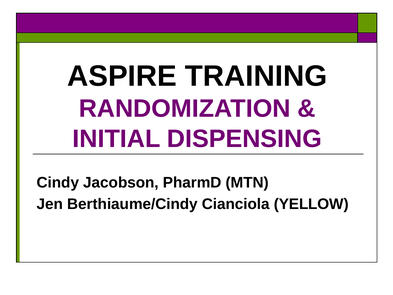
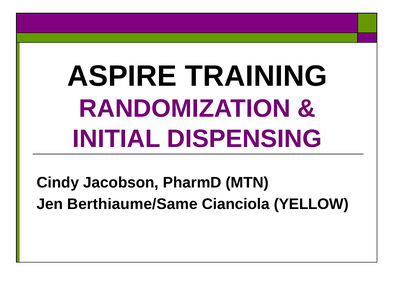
Berthiaume/Cindy: Berthiaume/Cindy -> Berthiaume/Same (132, 204)
